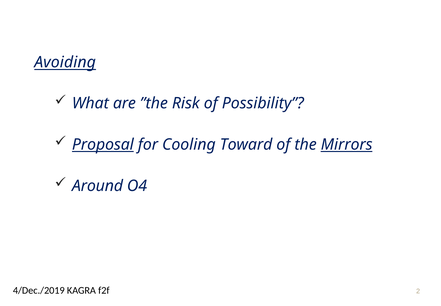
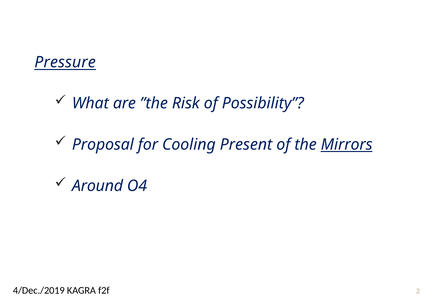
Avoiding: Avoiding -> Pressure (65, 62)
Proposal underline: present -> none (103, 144)
Toward: Toward -> Present (246, 144)
